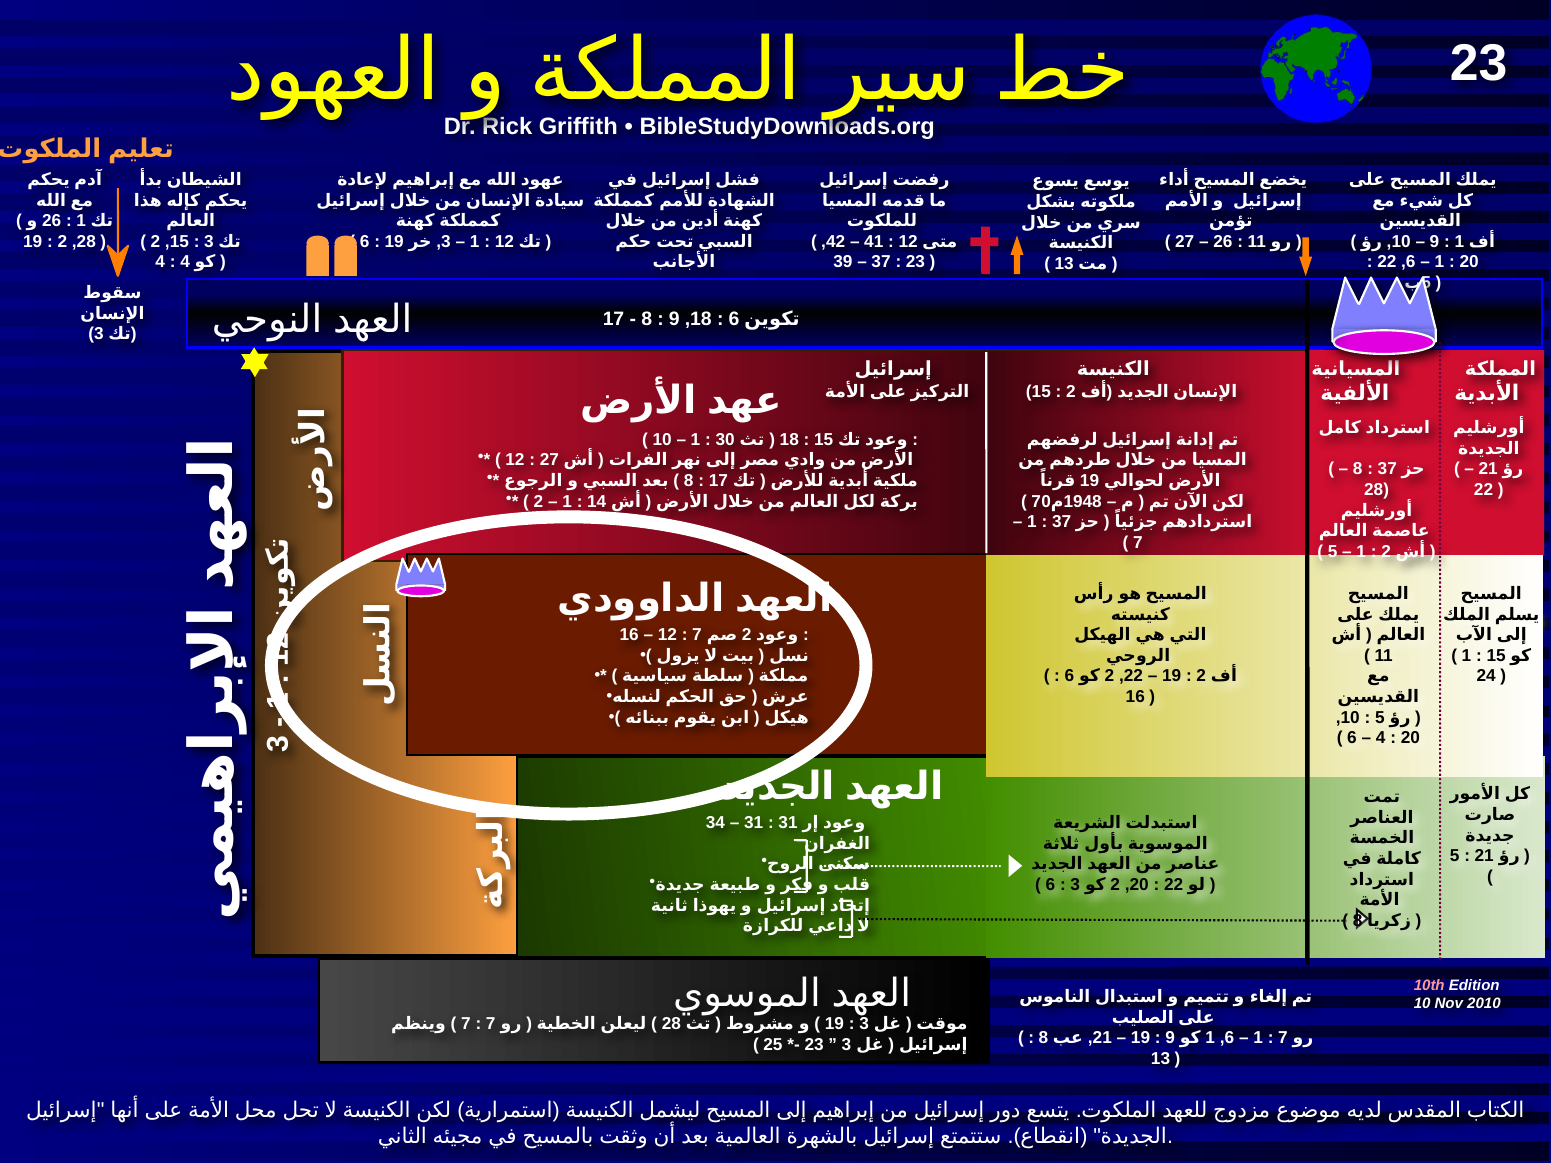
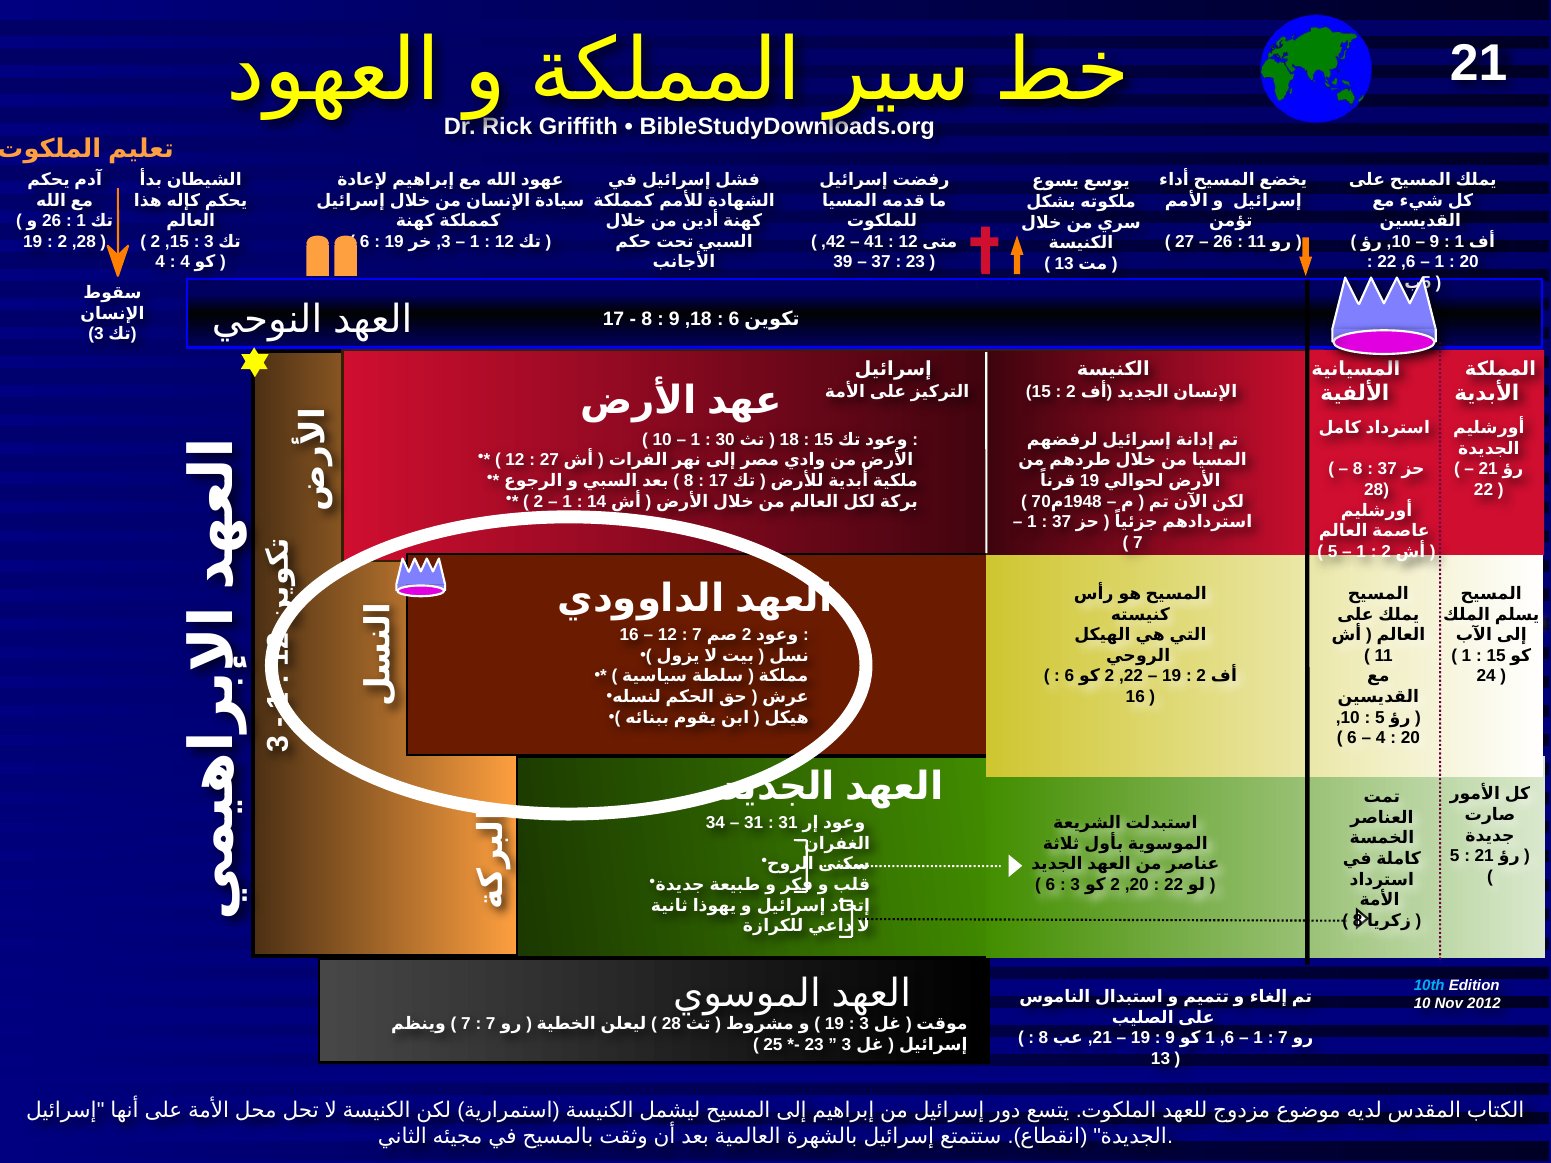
23: 23 -> 21 (1479, 64)
10th colour: pink -> light blue (1429, 986)
2010: 2010 -> 2012 (1484, 1004)
